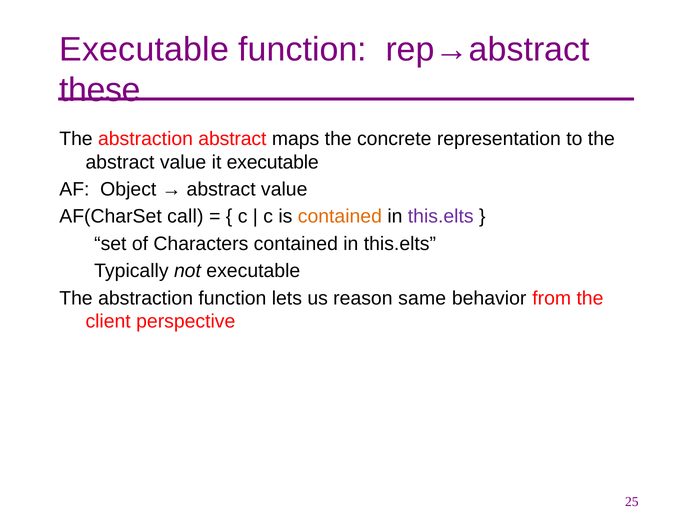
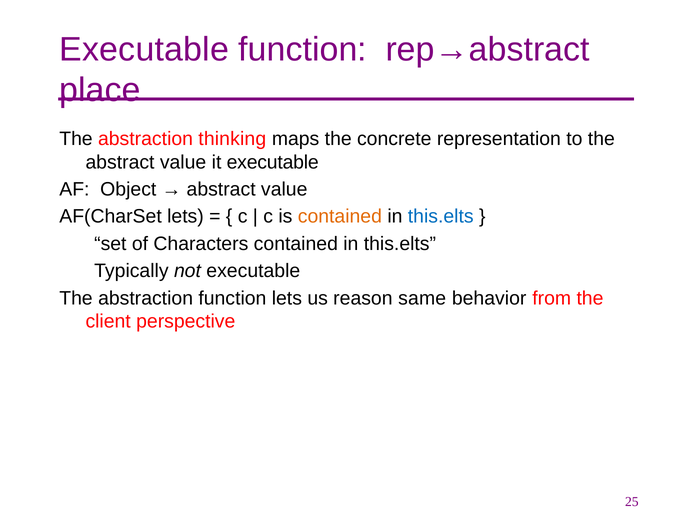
these: these -> place (100, 90)
abstraction abstract: abstract -> thinking (232, 139)
AF(CharSet call: call -> lets (185, 216)
this.elts colour: purple -> blue (441, 216)
